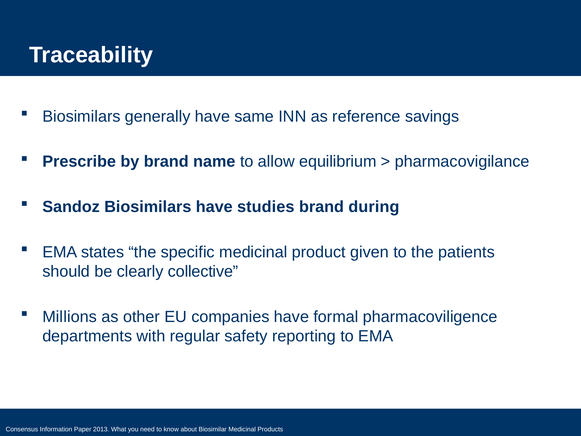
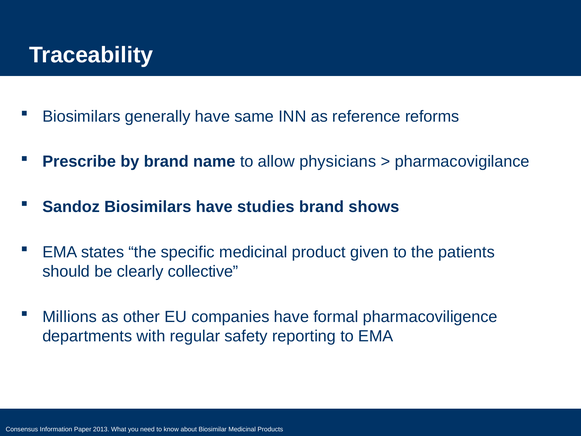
savings: savings -> reforms (432, 116)
equilibrium: equilibrium -> physicians (338, 162)
during: during -> shows (374, 207)
